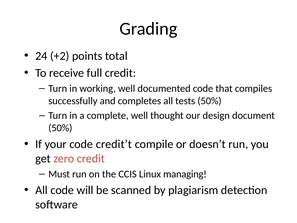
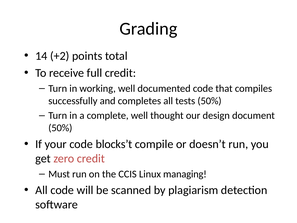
24: 24 -> 14 (41, 56)
credit’t: credit’t -> blocks’t (114, 144)
